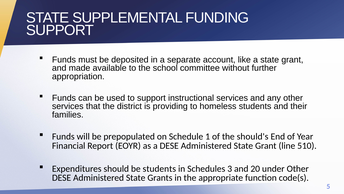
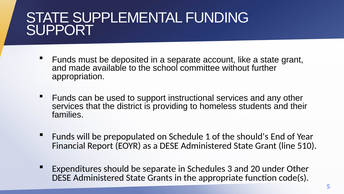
be students: students -> separate (159, 168)
